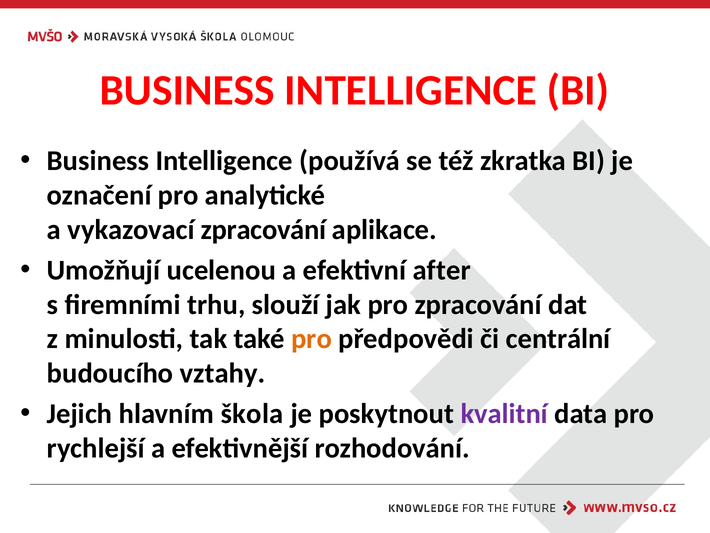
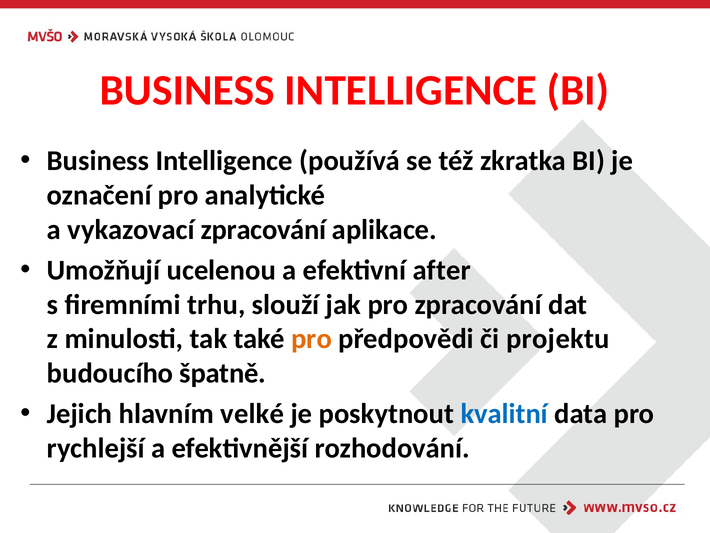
centrální: centrální -> projektu (558, 339)
vztahy: vztahy -> špatně (223, 373)
škola: škola -> velké (252, 414)
kvalitní colour: purple -> blue (504, 414)
